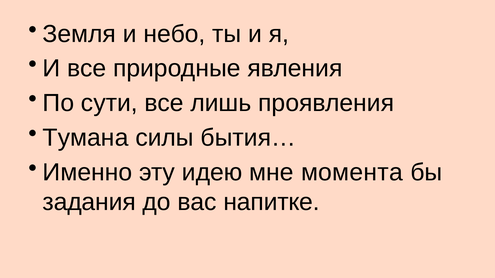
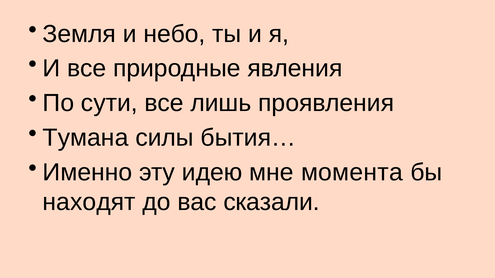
задания: задания -> находят (89, 202)
напитке: напитке -> сказали (271, 202)
